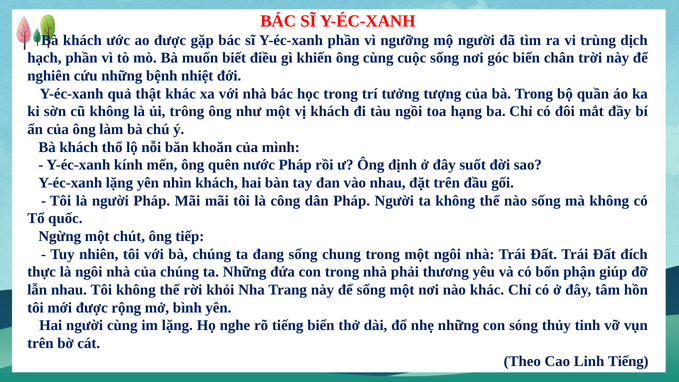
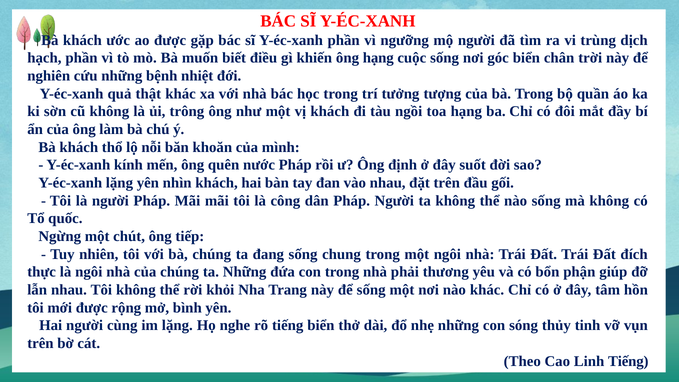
ông cùng: cùng -> hạng (378, 58)
